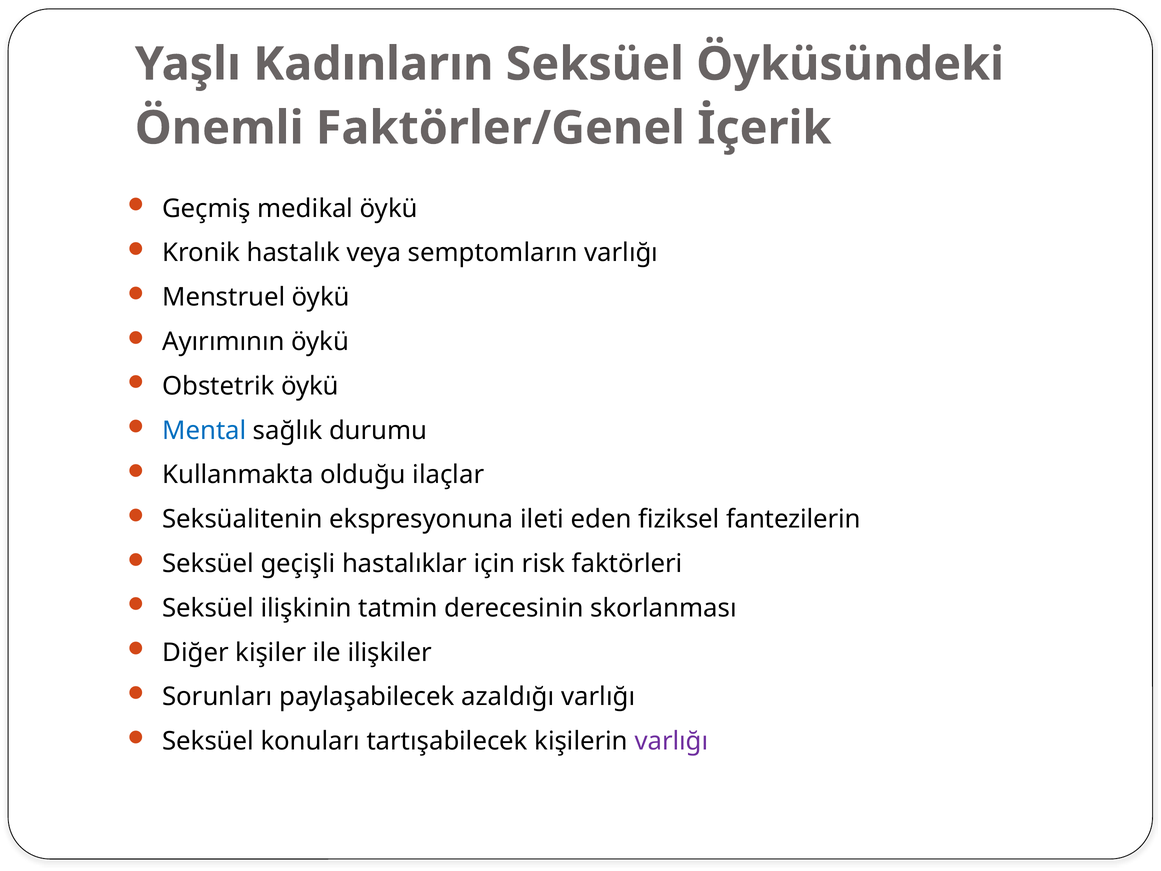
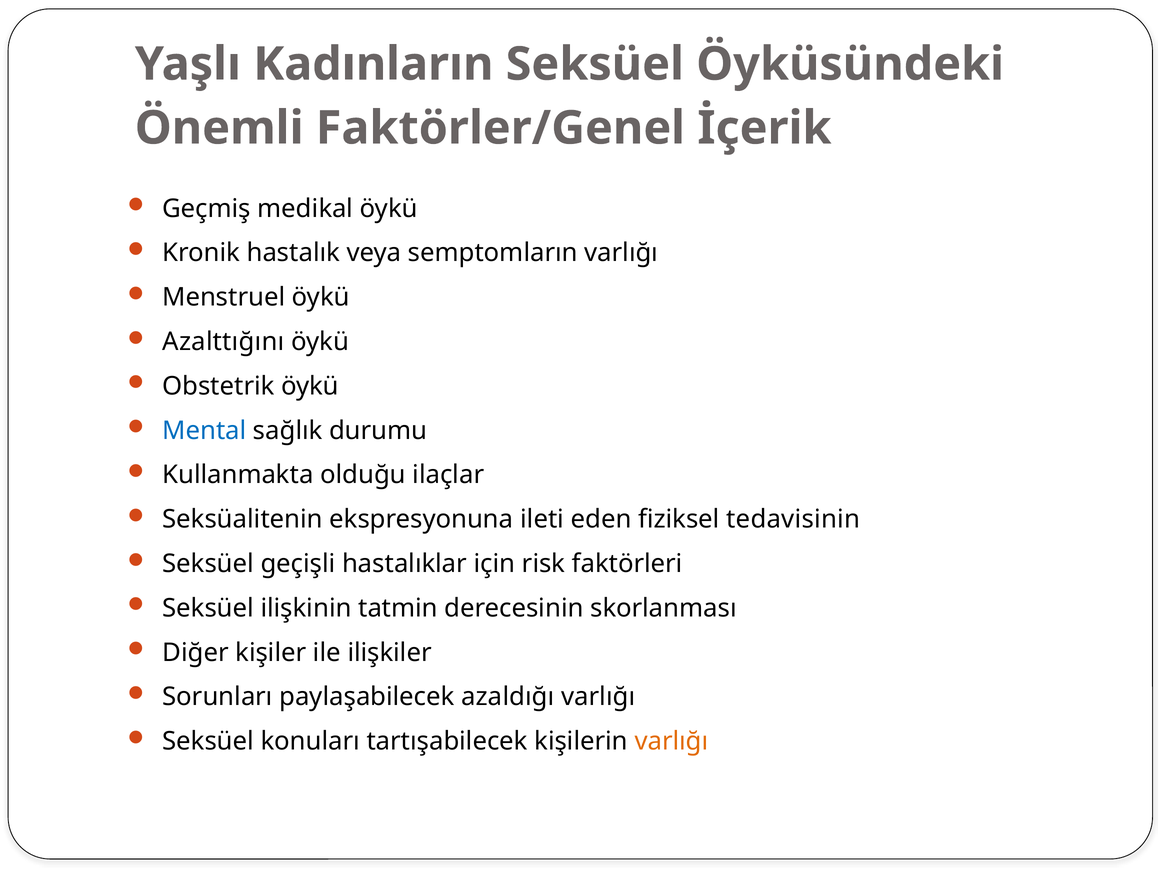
Ayırımının: Ayırımının -> Azalttığını (223, 342)
fantezilerin: fantezilerin -> tedavisinin (793, 519)
varlığı colour: purple -> orange (671, 741)
